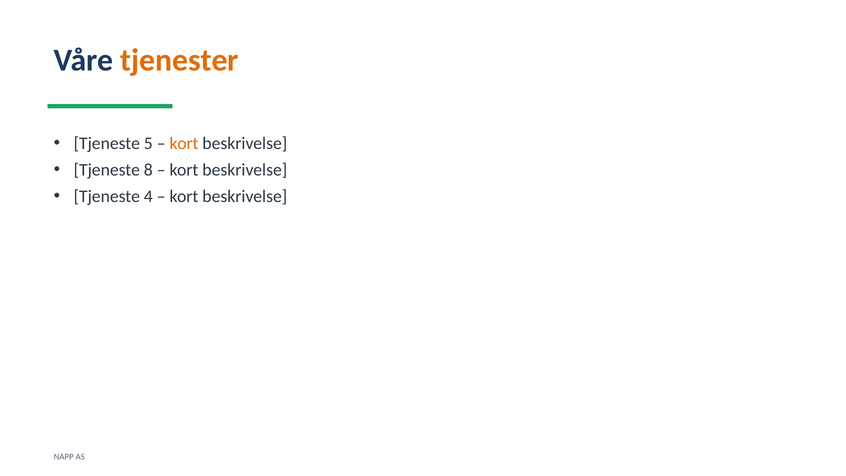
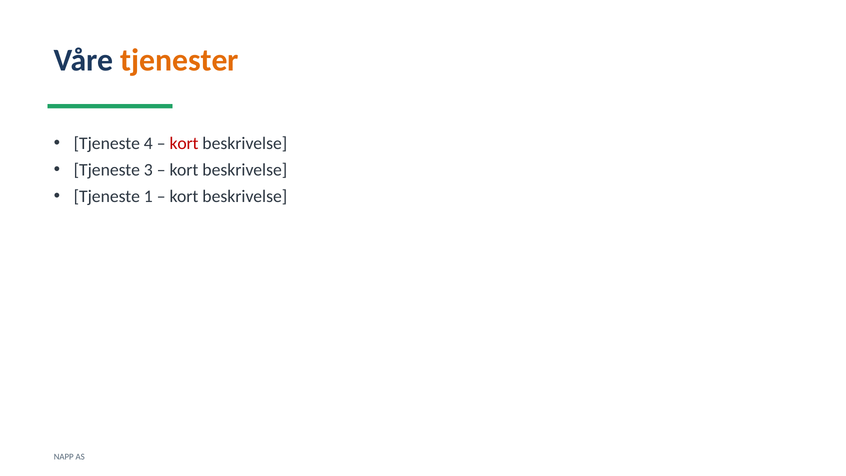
5: 5 -> 4 (148, 143)
kort colour: orange -> red (184, 143)
8: 8 -> 3 (148, 170)
4: 4 -> 1 (148, 196)
